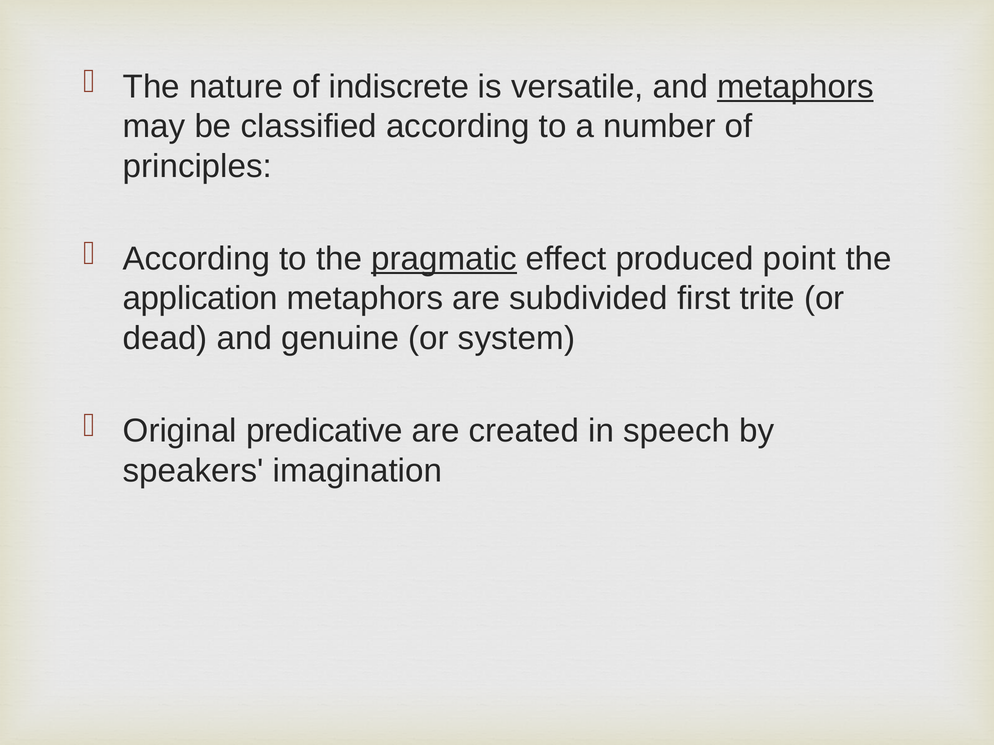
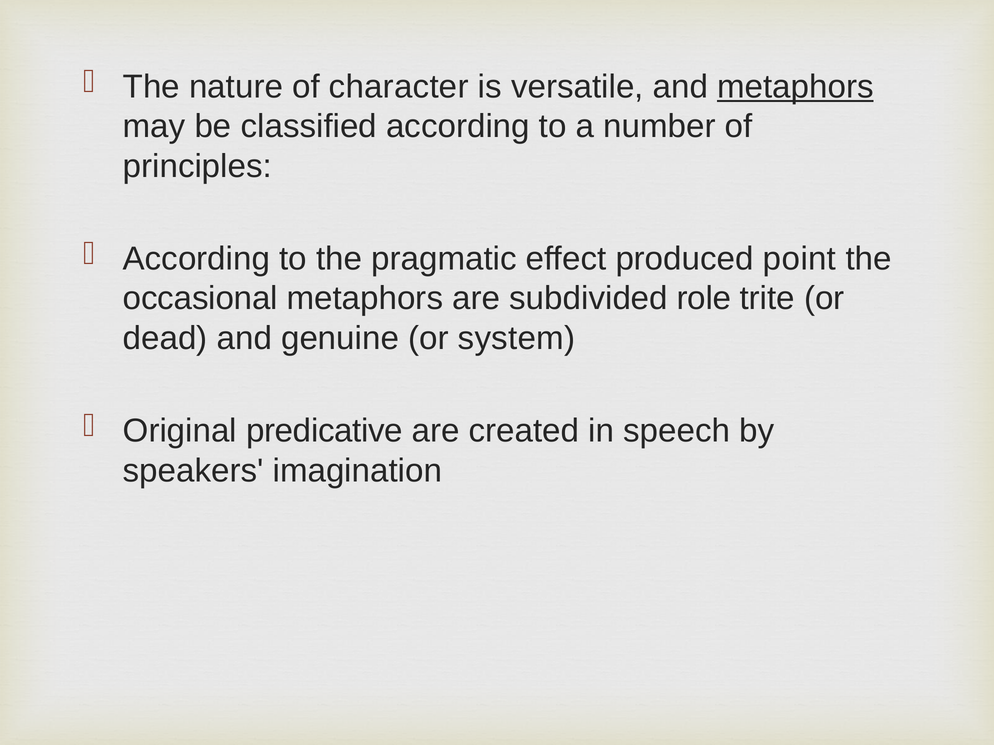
indiscrete: indiscrete -> character (399, 87)
pragmatic underline: present -> none (444, 259)
application: application -> occasional (200, 299)
first: first -> role (704, 299)
